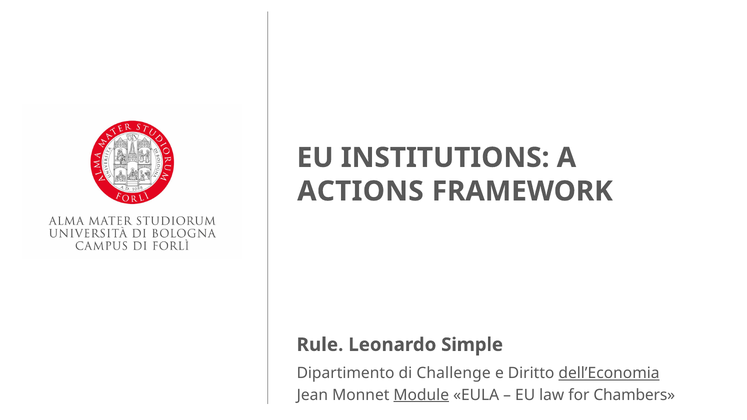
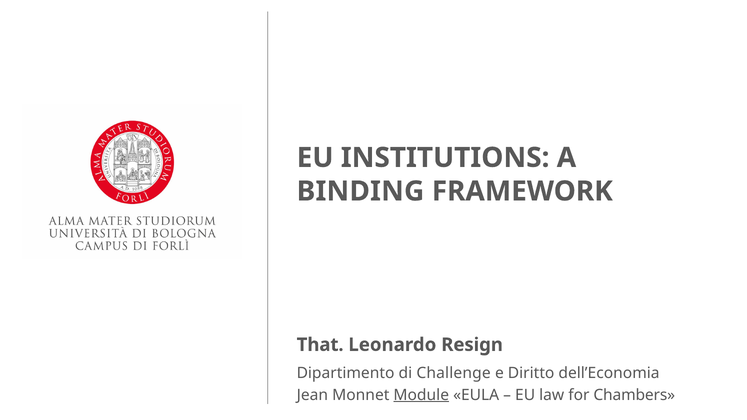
ACTIONS: ACTIONS -> BINDING (360, 191)
Rule: Rule -> That (320, 345)
Simple: Simple -> Resign (472, 345)
dell’Economia underline: present -> none (609, 373)
